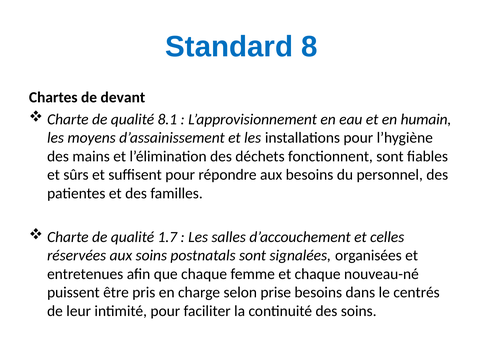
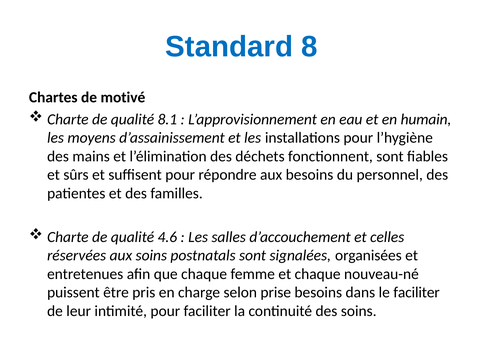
devant: devant -> motivé (123, 97)
1.7: 1.7 -> 4.6 (167, 236)
le centrés: centrés -> faciliter (417, 292)
